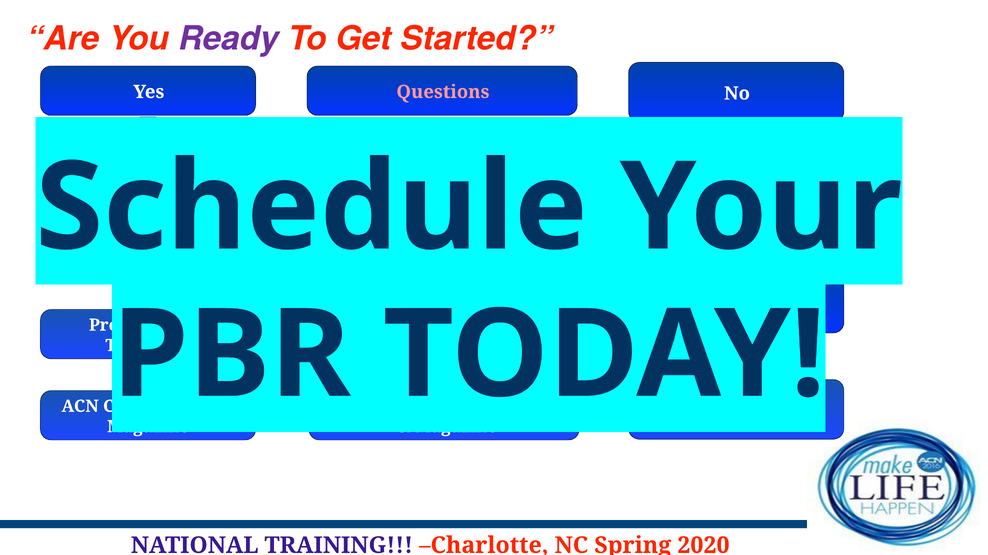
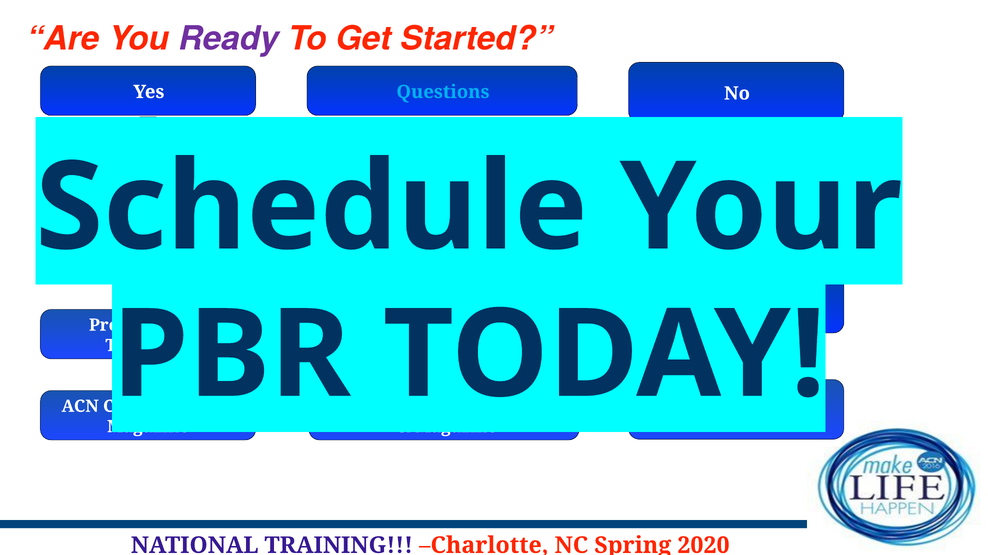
Questions colour: pink -> light blue (443, 92)
